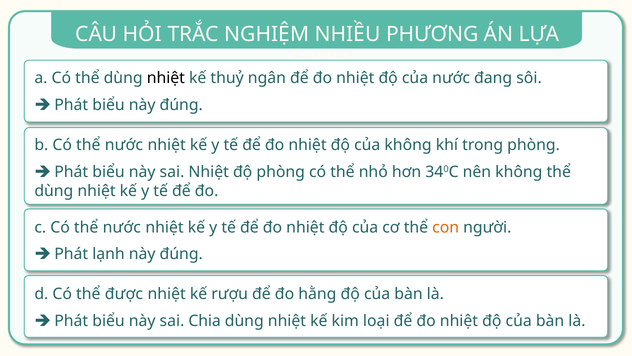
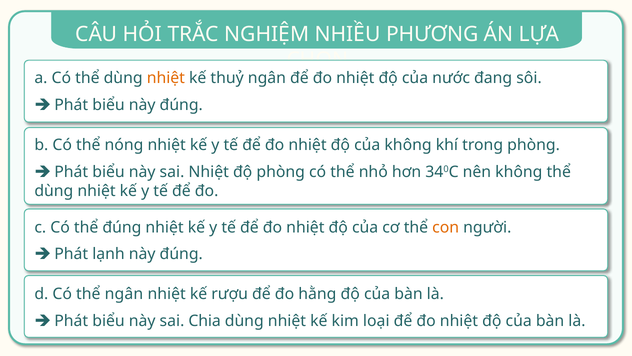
nhiệt colour: black -> orange (166, 78)
b Có thể nước: nước -> nóng (124, 145)
c Có thể nước: nước -> đúng (122, 227)
thể được: được -> ngân (124, 294)
